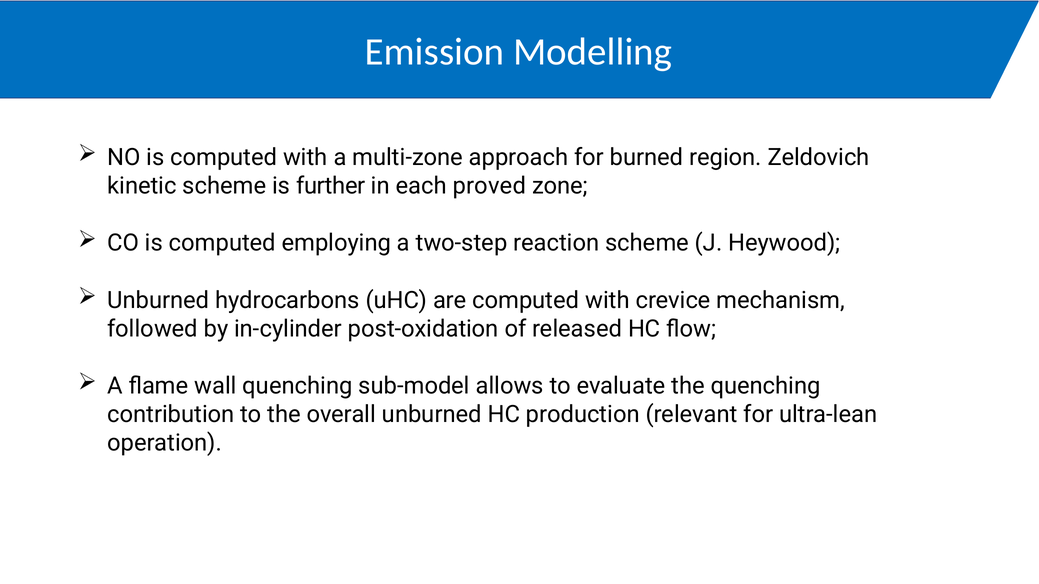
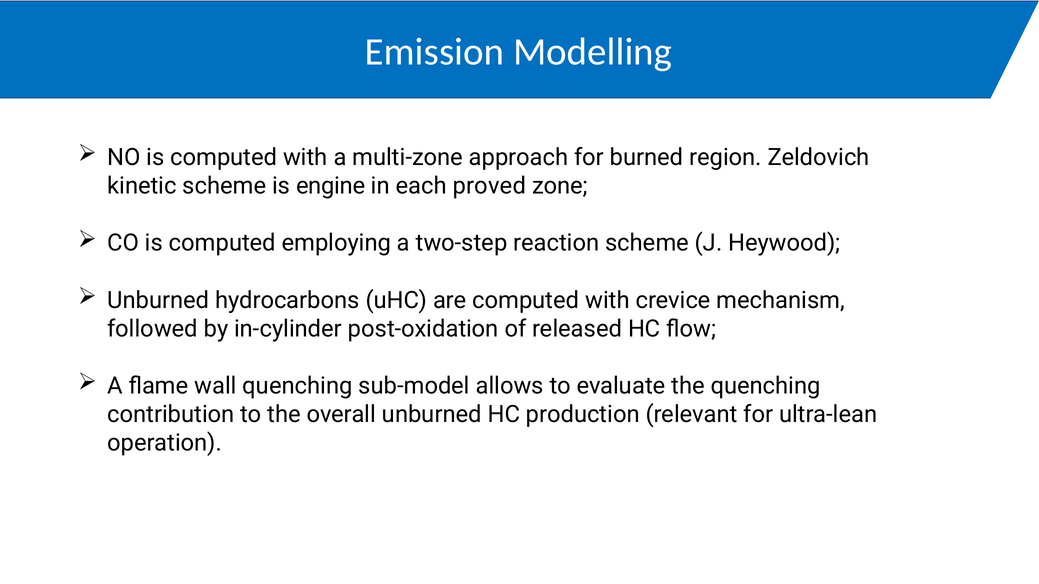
further: further -> engine (331, 186)
